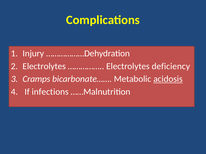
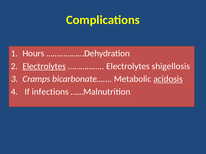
Injury: Injury -> Hours (33, 54)
Electrolytes underline: none -> present (44, 66)
deficiency: deficiency -> shigellosis (171, 66)
